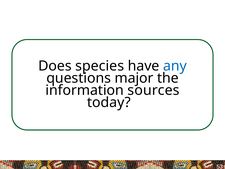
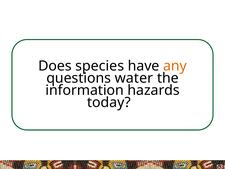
any colour: blue -> orange (175, 66)
major: major -> water (134, 78)
sources: sources -> hazards (154, 90)
